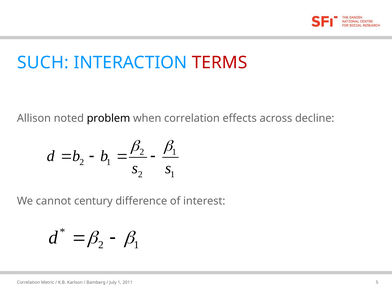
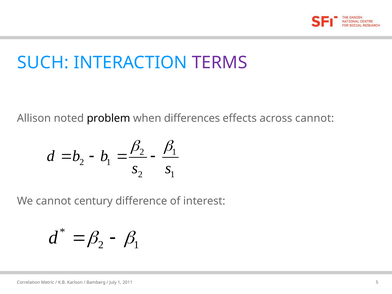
TERMS colour: red -> purple (220, 63)
when correlation: correlation -> differences (192, 118)
across decline: decline -> cannot (315, 118)
